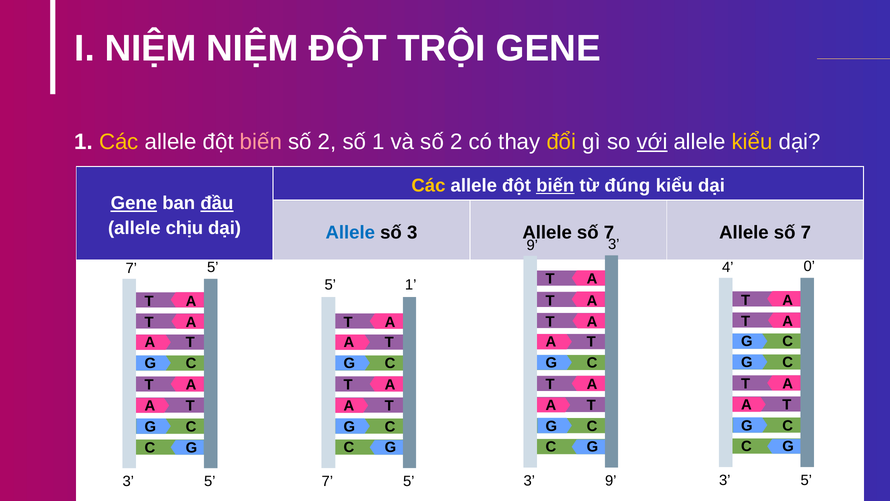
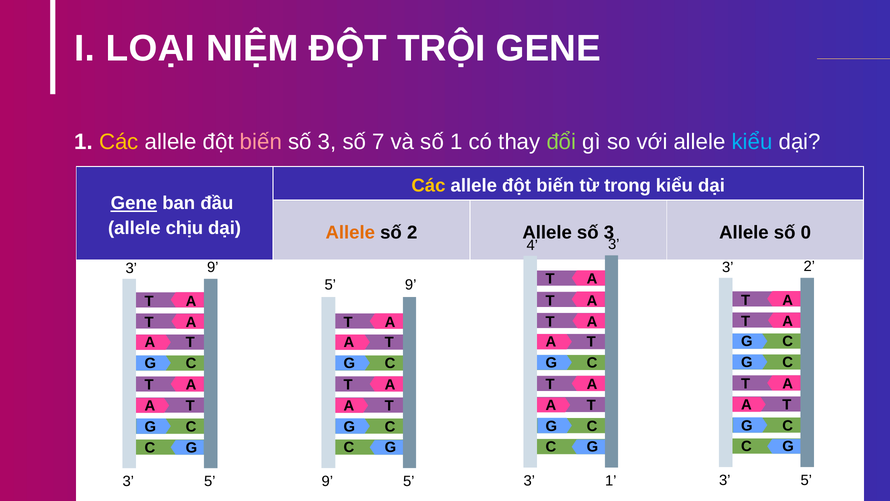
I NIỆM: NIỆM -> LOẠI (150, 48)
2: 2 -> 3 (327, 142)
số 1: 1 -> 7 (378, 142)
và số 2: 2 -> 1 (456, 142)
đổi colour: yellow -> light green (561, 142)
với underline: present -> none (652, 142)
kiểu colour: yellow -> light blue (752, 142)
biến underline: present -> none (555, 185)
đúng: đúng -> trong (628, 185)
đầu underline: present -> none (217, 203)
Allele colour: blue -> orange (350, 232)
số 3: 3 -> 2 (412, 232)
7: 7 -> 3 (609, 232)
7: 7 -> 0 (806, 232)
9: 9 -> 4 (532, 245)
0: 0 -> 2 (809, 266)
5: 5 -> 9 (213, 267)
4: 4 -> 3 (728, 267)
7: 7 -> 3 (131, 268)
1: 1 -> 9 (411, 285)
3 9: 9 -> 1 (611, 480)
7: 7 -> 9 (327, 481)
